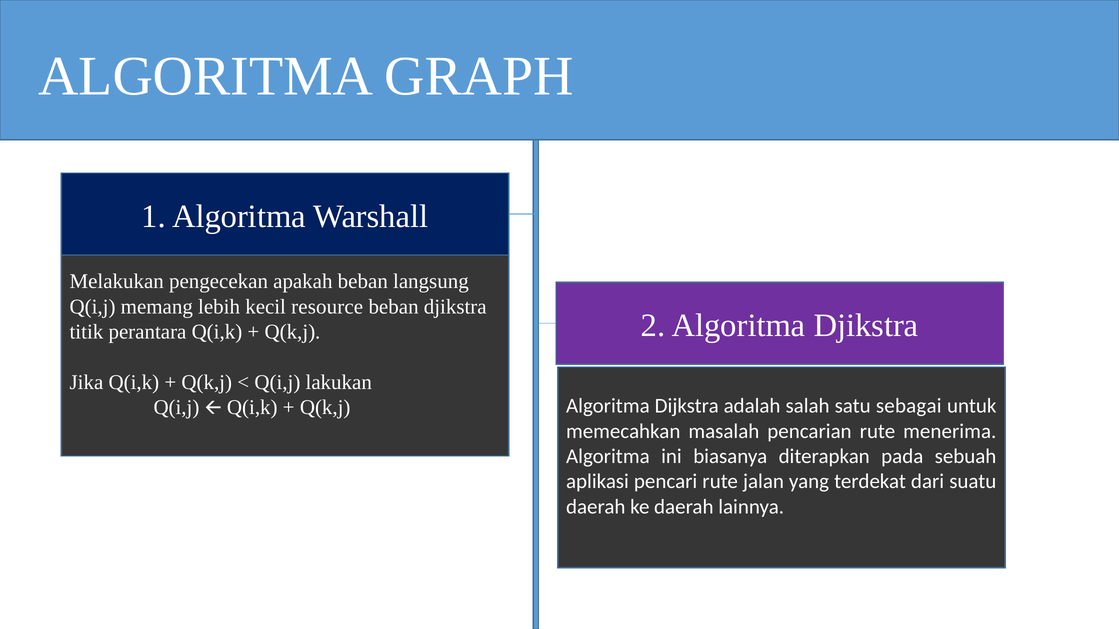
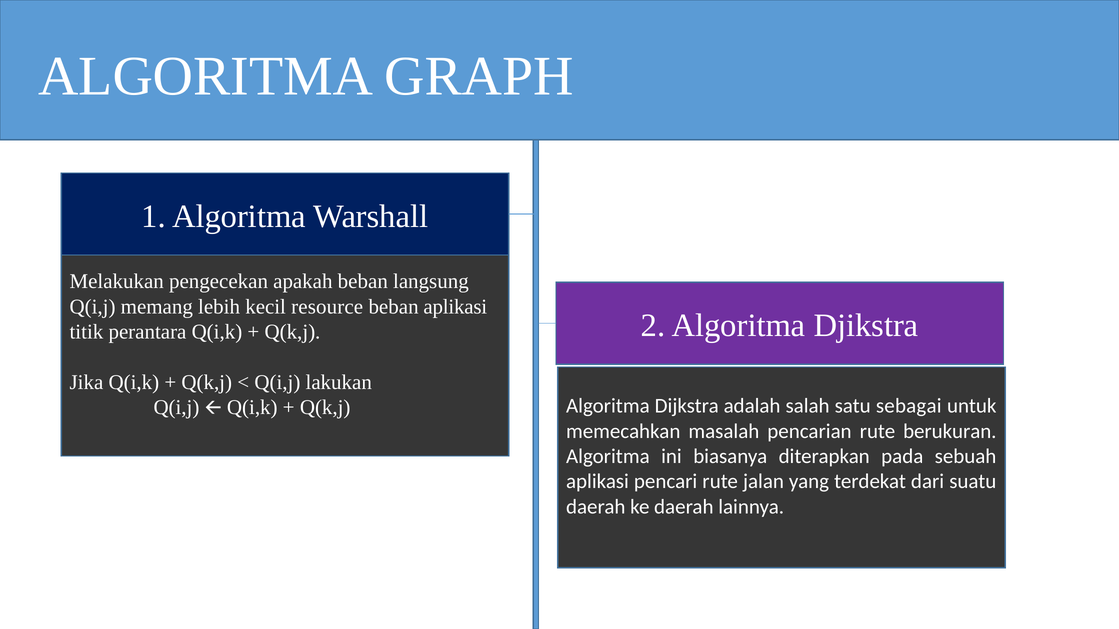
beban djikstra: djikstra -> aplikasi (455, 307)
menerima: menerima -> berukuran (950, 431)
